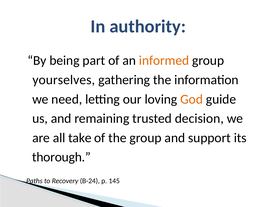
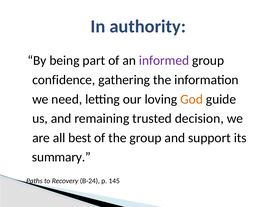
informed colour: orange -> purple (164, 61)
yourselves: yourselves -> confidence (64, 80)
take: take -> best (80, 138)
thorough: thorough -> summary (61, 157)
